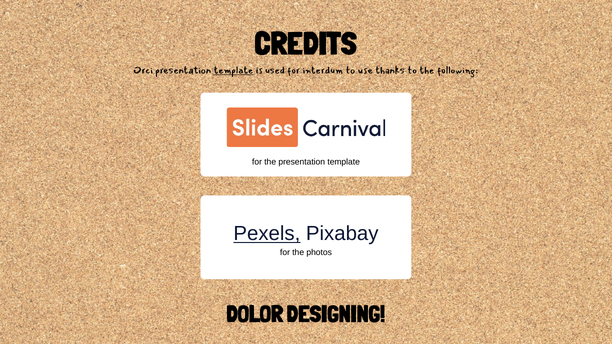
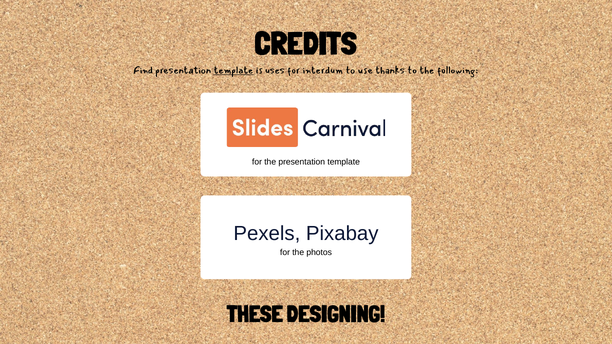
Orci: Orci -> Find (143, 70)
used: used -> uses (275, 70)
Pexels underline: present -> none (267, 234)
DOLOR: DOLOR -> THESE (255, 315)
